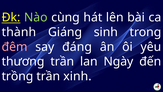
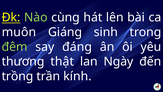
thành: thành -> muôn (19, 32)
đêm colour: pink -> light green (15, 47)
thương trần: trần -> thật (62, 61)
xinh: xinh -> kính (77, 76)
